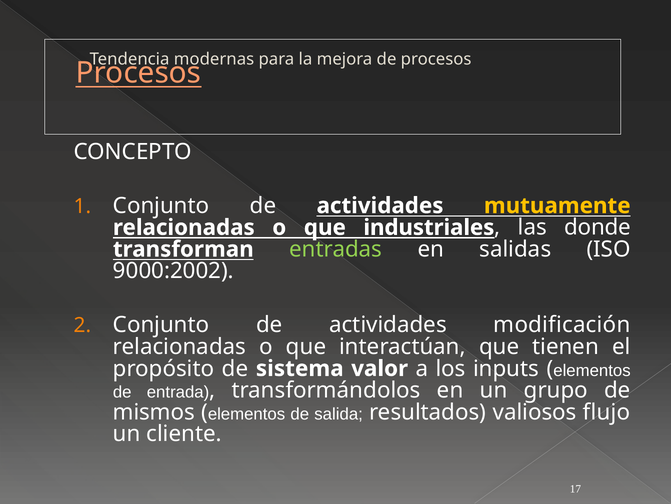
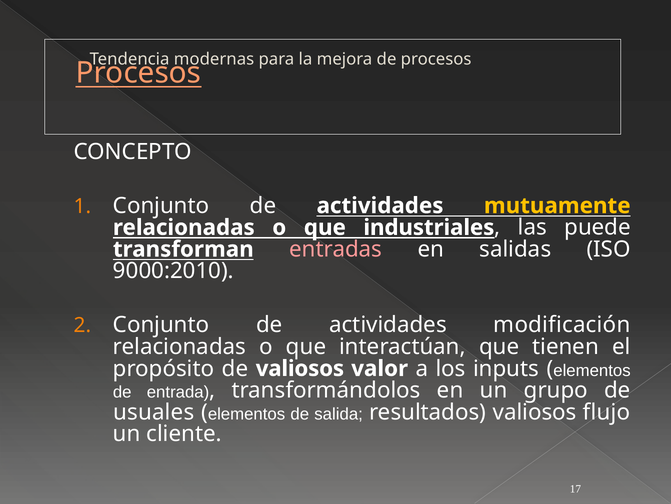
donde: donde -> puede (598, 227)
entradas colour: light green -> pink (336, 249)
9000:2002: 9000:2002 -> 9000:2010 (173, 271)
de sistema: sistema -> valiosos (300, 368)
mismos: mismos -> usuales (154, 412)
